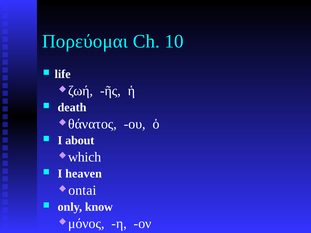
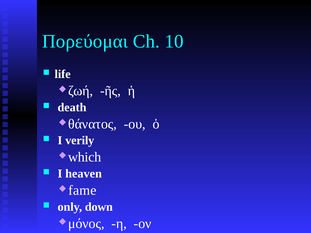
about: about -> verily (80, 141)
ontai: ontai -> fame (82, 191)
know: know -> down (99, 207)
